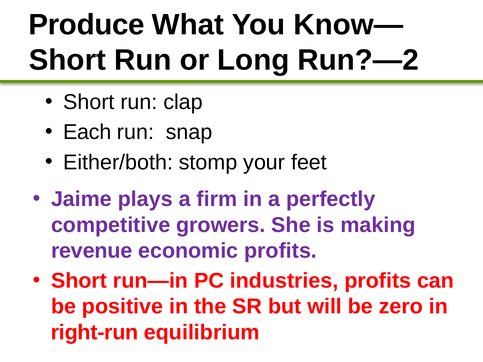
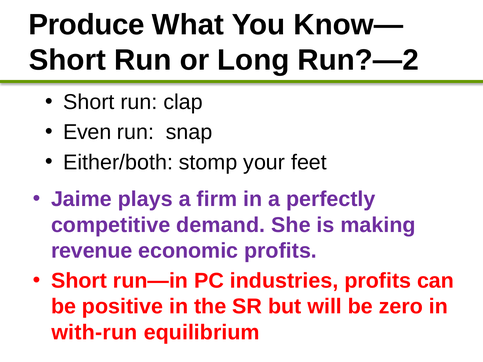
Each: Each -> Even (87, 132)
growers: growers -> demand (221, 225)
right-run: right-run -> with-run (94, 332)
